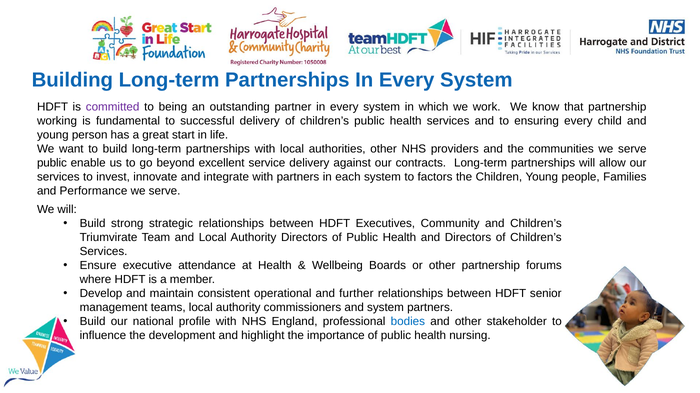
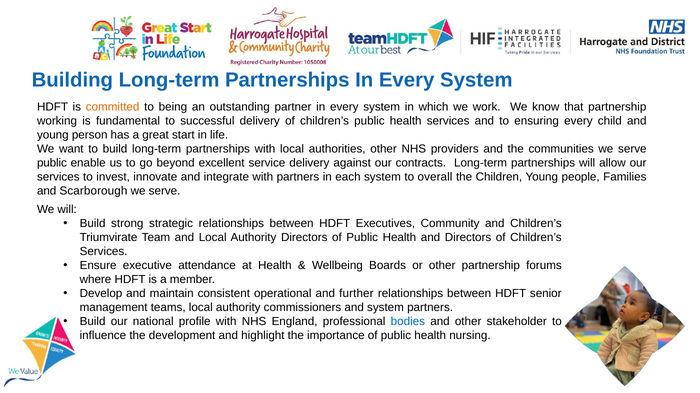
committed colour: purple -> orange (113, 107)
factors: factors -> overall (435, 177)
Performance: Performance -> Scarborough (93, 191)
